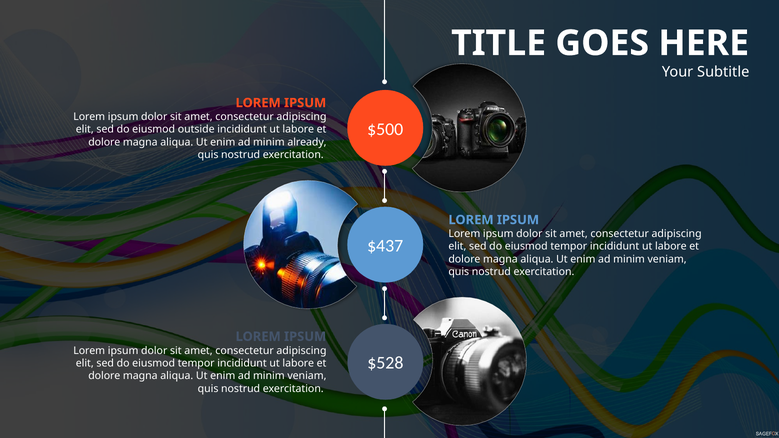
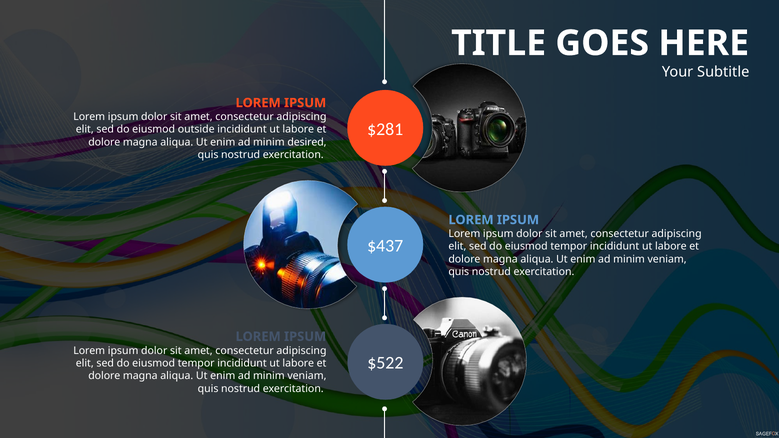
$500: $500 -> $281 (385, 129)
already: already -> desired (307, 142)
$528: $528 -> $522 (385, 363)
